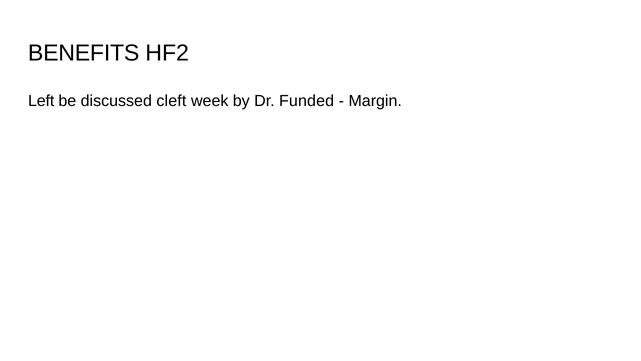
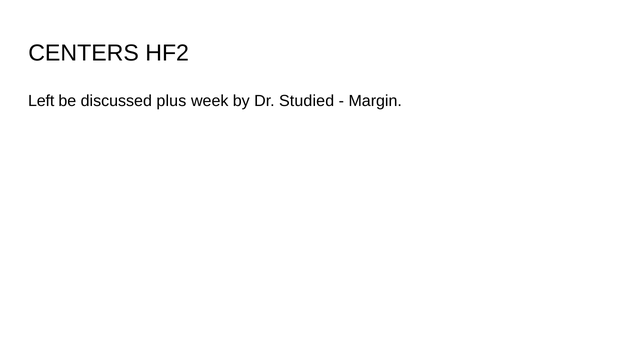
BENEFITS: BENEFITS -> CENTERS (84, 53)
cleft: cleft -> plus (171, 101)
Funded: Funded -> Studied (307, 101)
